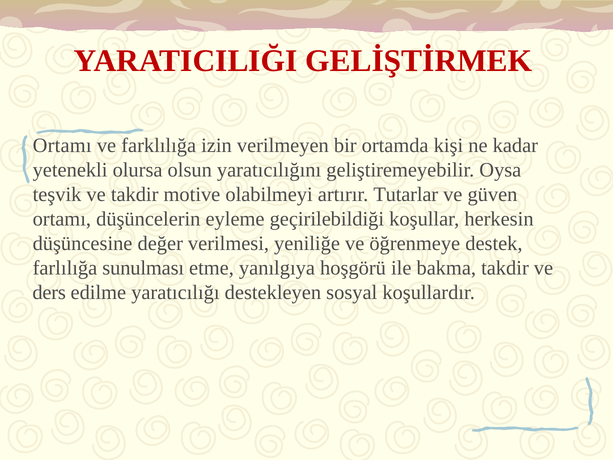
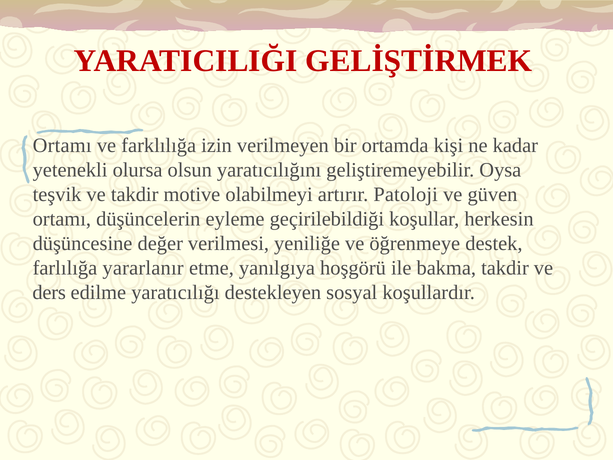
Tutarlar: Tutarlar -> Patoloji (406, 194)
sunulması: sunulması -> yararlanır (143, 268)
